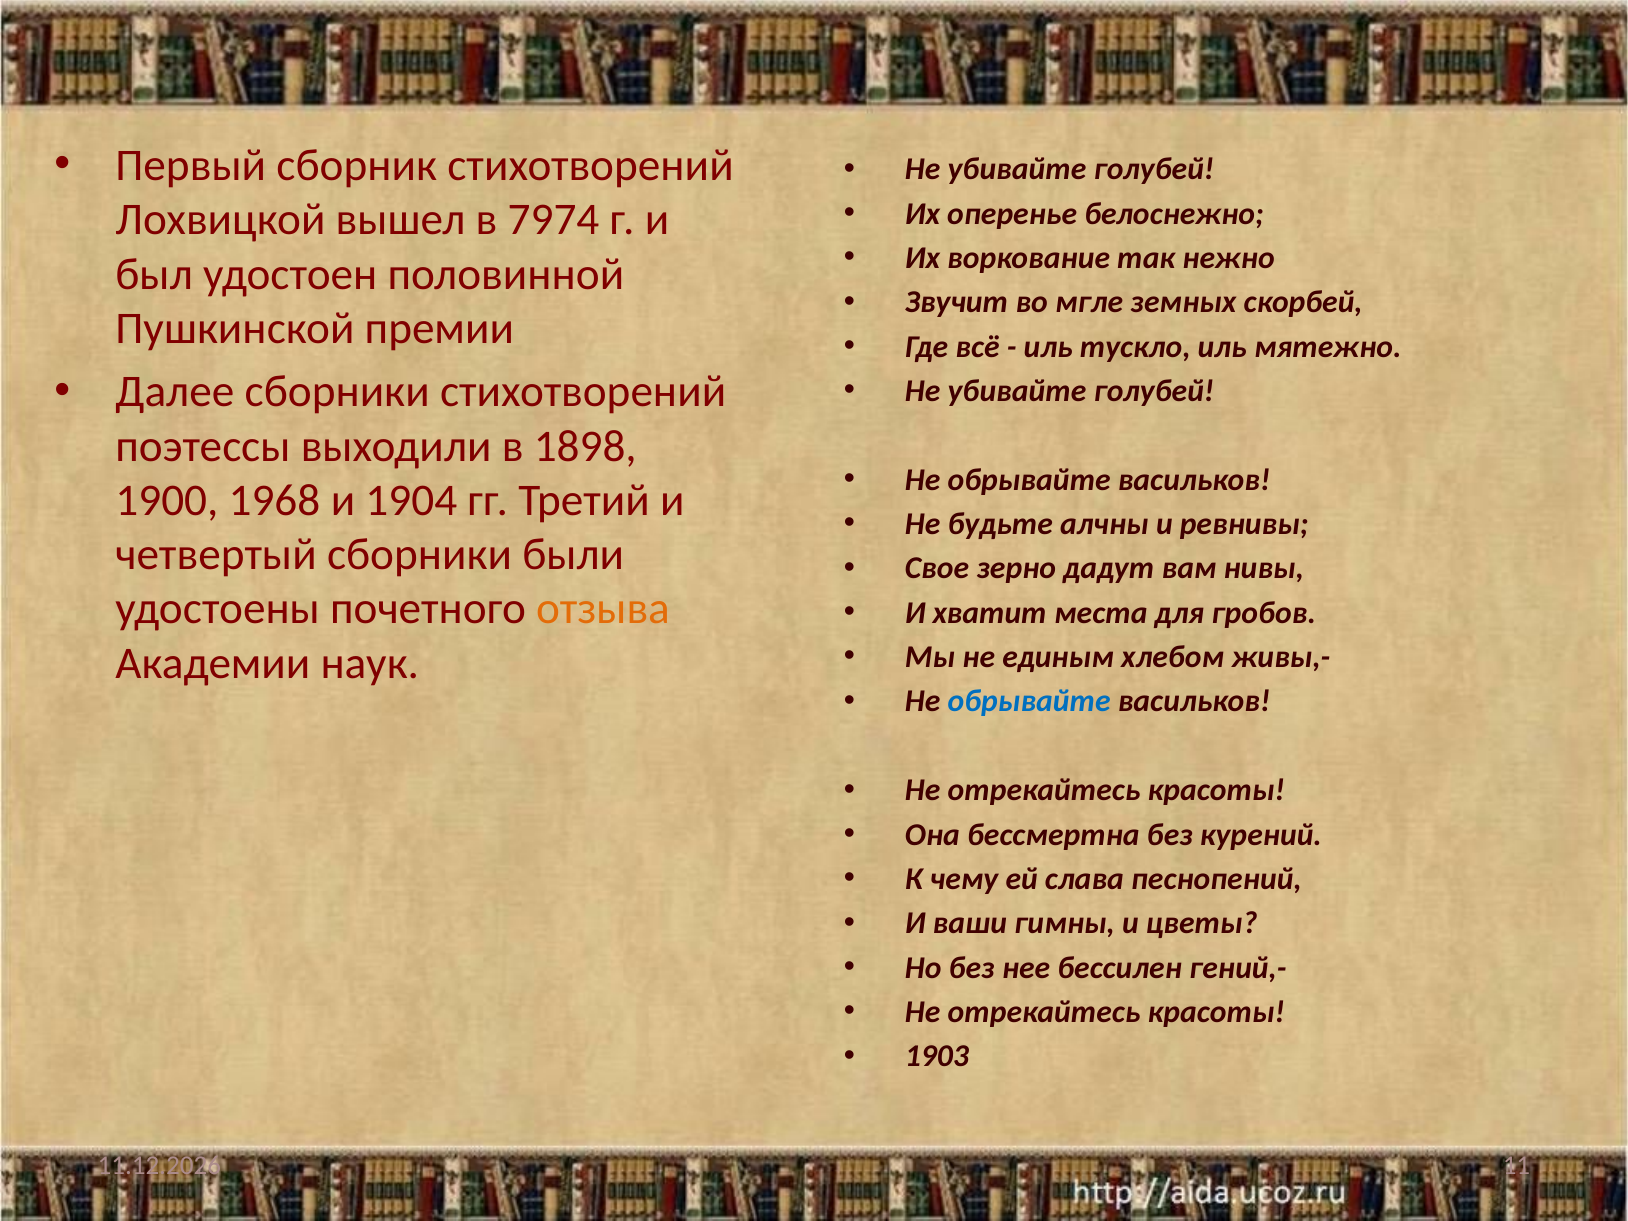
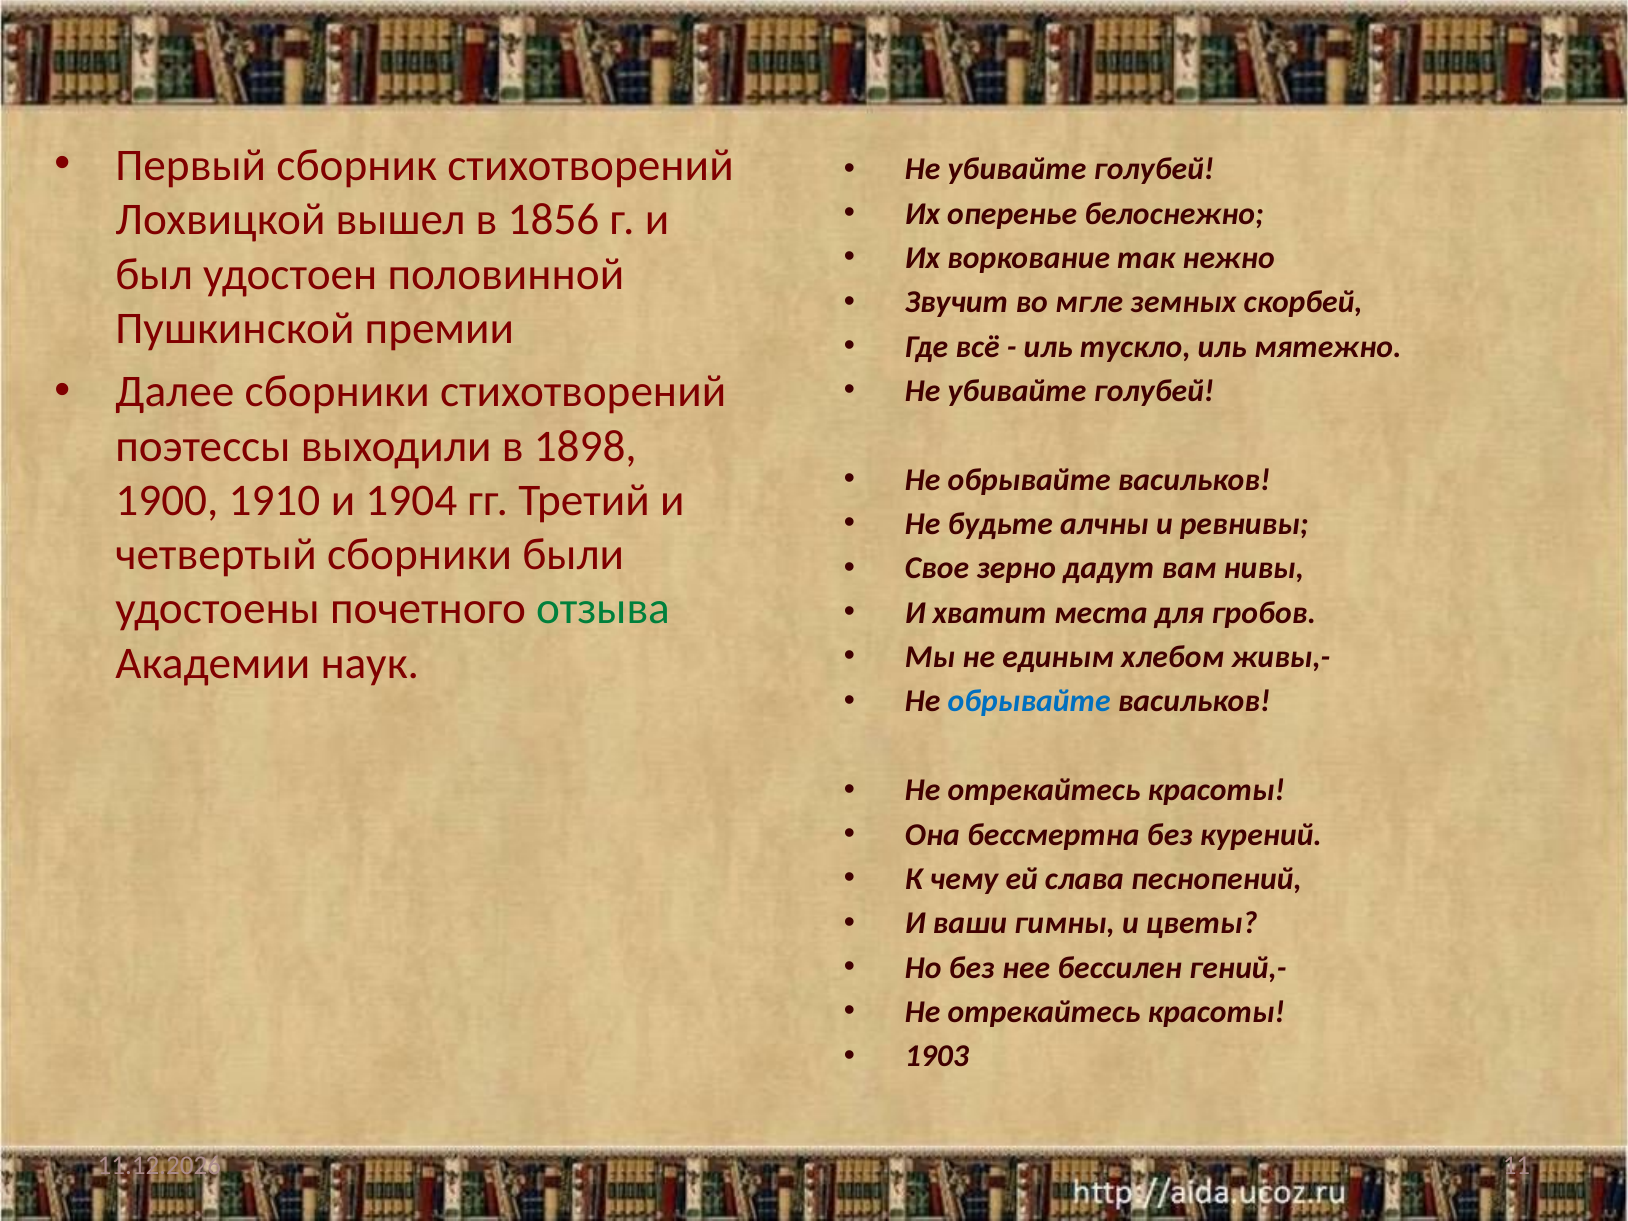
7974: 7974 -> 1856 (553, 220)
1968: 1968 -> 1910 (274, 500)
отзыва colour: orange -> green (603, 609)
